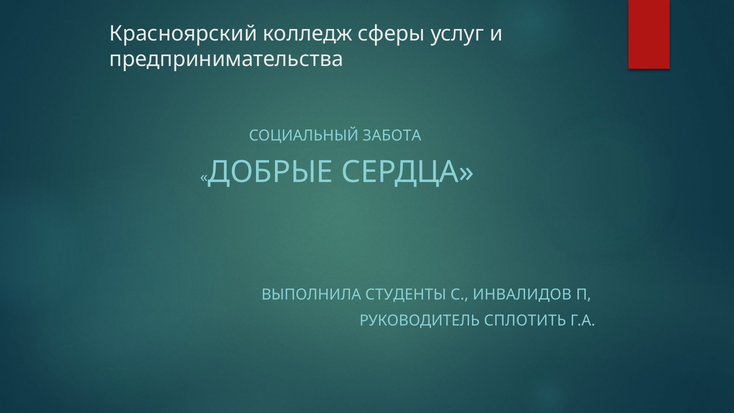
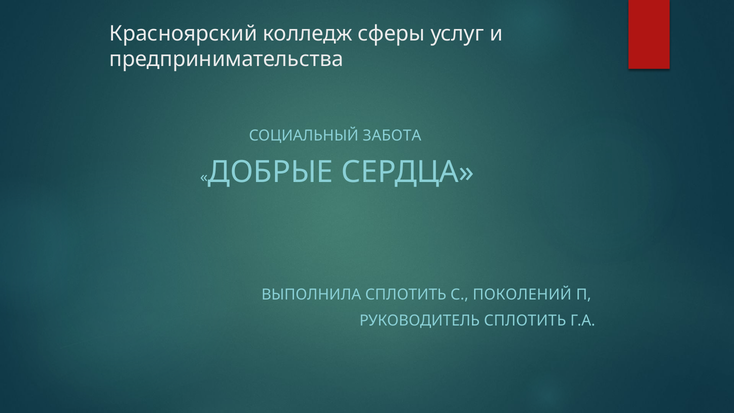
ВЫПОЛНИЛА СТУДЕНТЫ: СТУДЕНТЫ -> СПЛОТИТЬ (406, 295)
ИНВАЛИДОВ: ИНВАЛИДОВ -> ПОКОЛЕНИЙ (522, 295)
